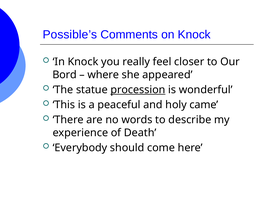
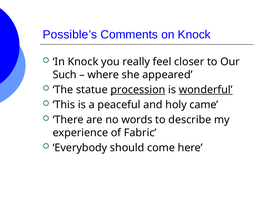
Bord: Bord -> Such (65, 75)
wonderful underline: none -> present (206, 90)
Death: Death -> Fabric (140, 133)
